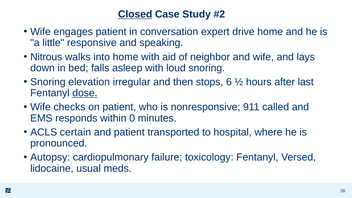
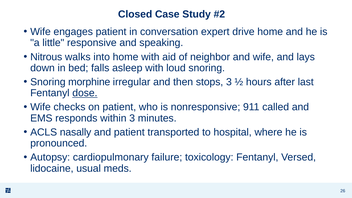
Closed underline: present -> none (135, 14)
elevation: elevation -> morphine (89, 82)
stops 6: 6 -> 3 (229, 82)
within 0: 0 -> 3 (132, 118)
certain: certain -> nasally (76, 132)
